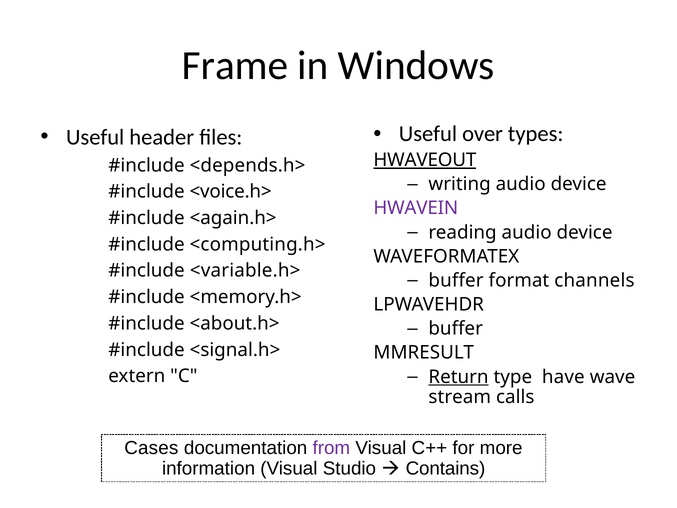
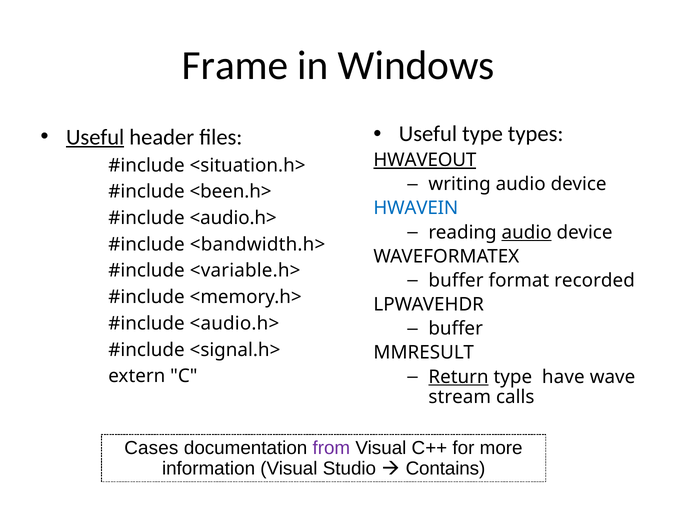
Useful over: over -> type (483, 134)
Useful underline: none -> present (95, 137)
<depends.h>: <depends.h> -> <situation.h> (248, 165)
<voice.h>: <voice.h> -> <been.h> (231, 192)
HWAVEIN colour: purple -> blue (416, 208)
<again.h>: <again.h> -> <audio.h> (233, 218)
audio underline: none -> present (527, 232)
<computing.h>: <computing.h> -> <bandwidth.h> (258, 244)
channels: channels -> recorded (595, 280)
<about.h>: <about.h> -> <audio.h> (234, 323)
